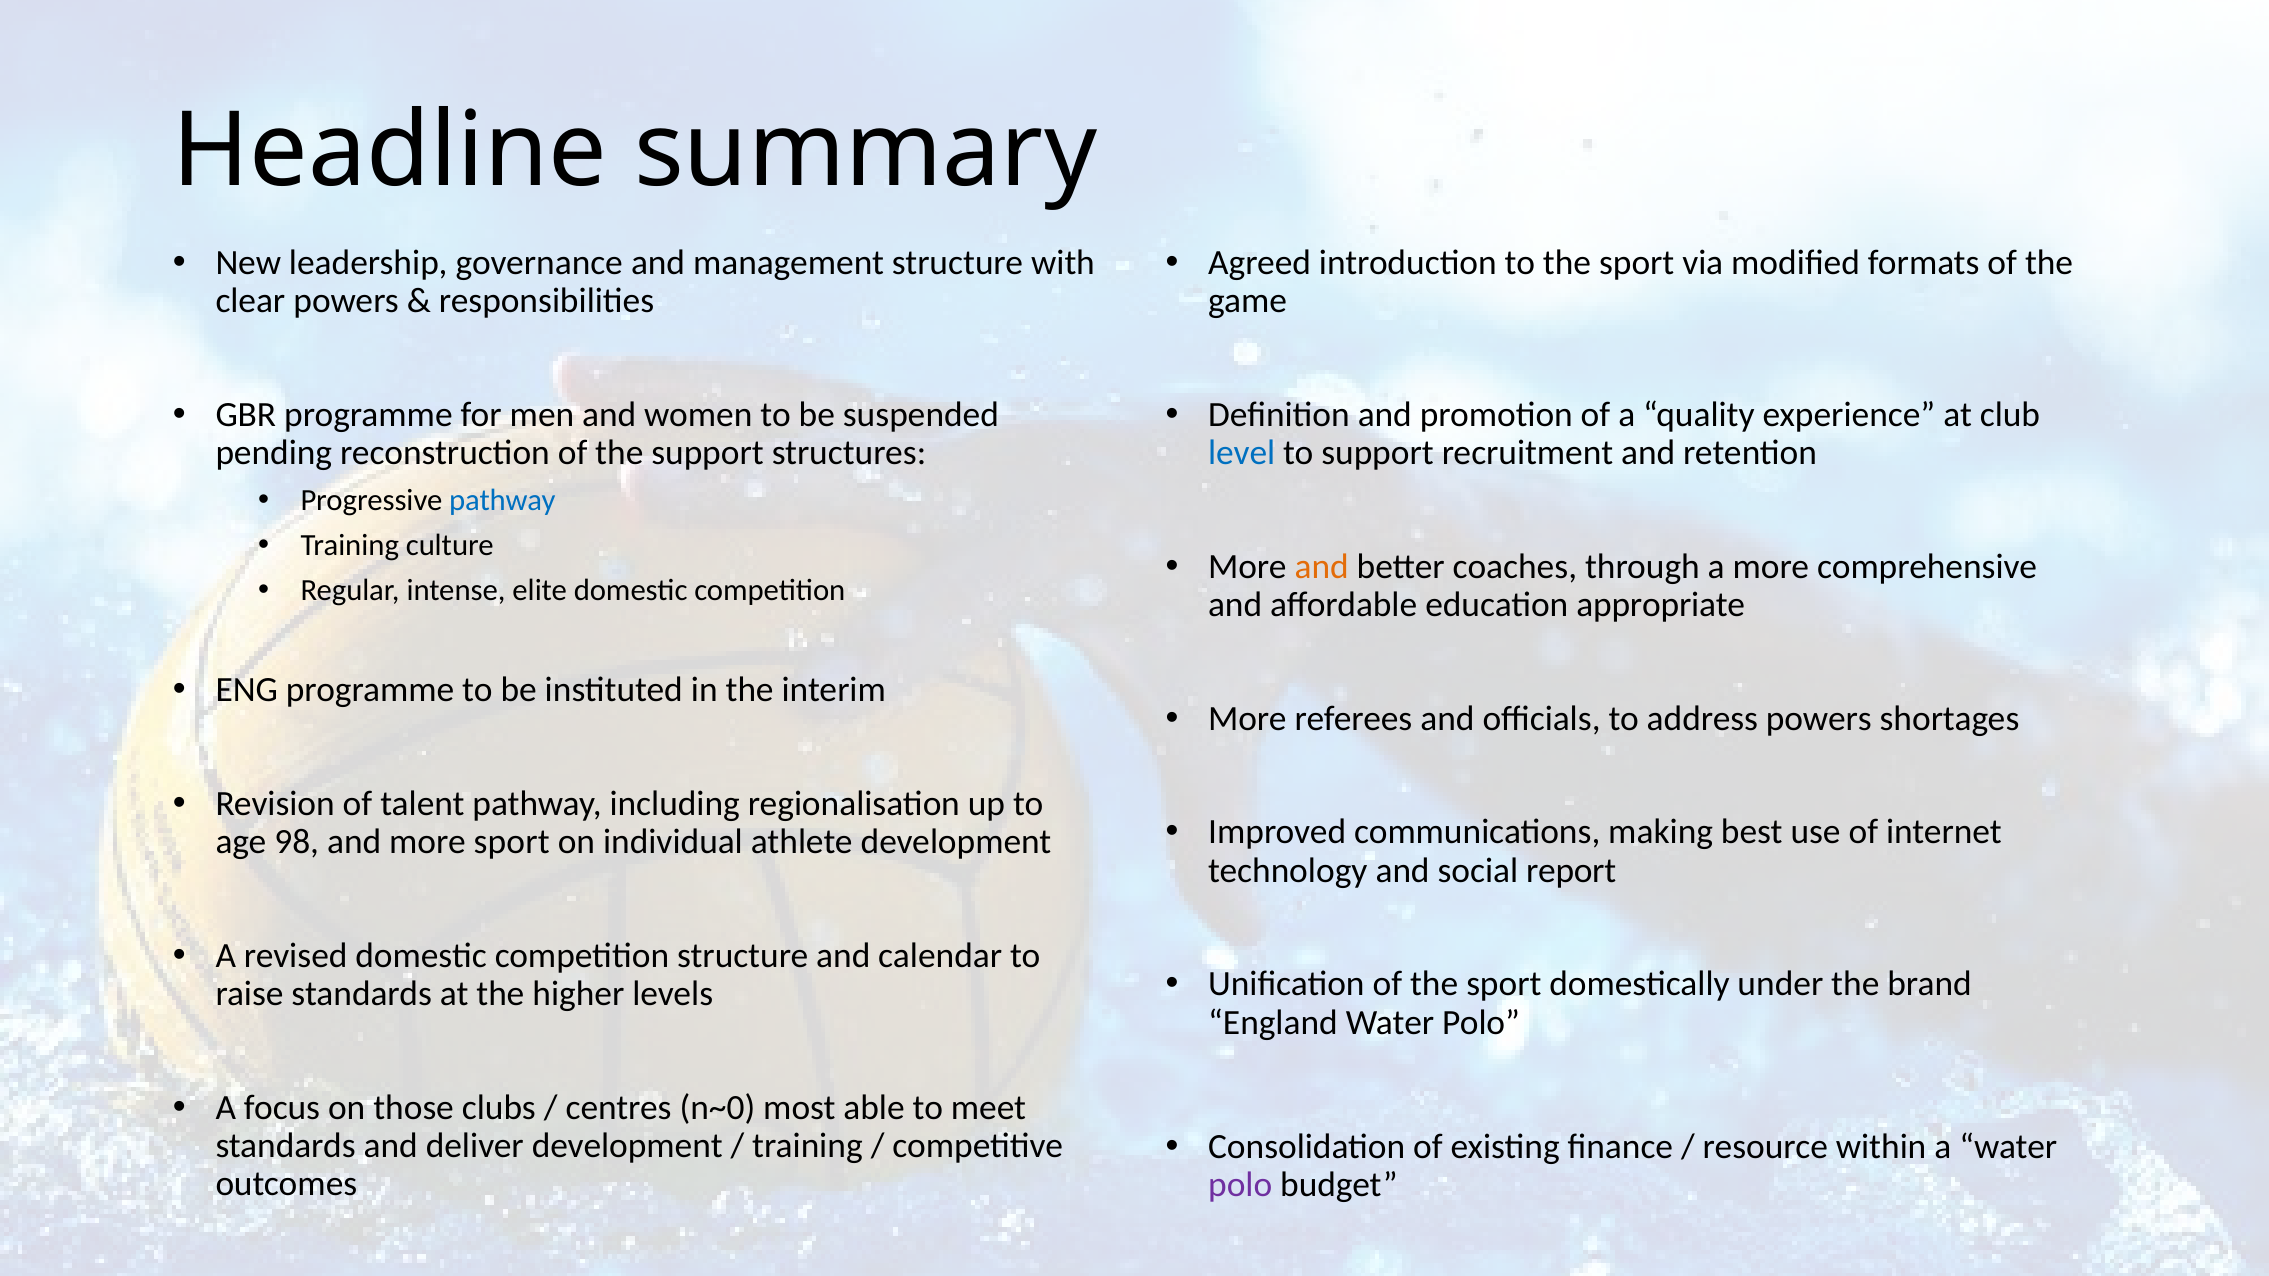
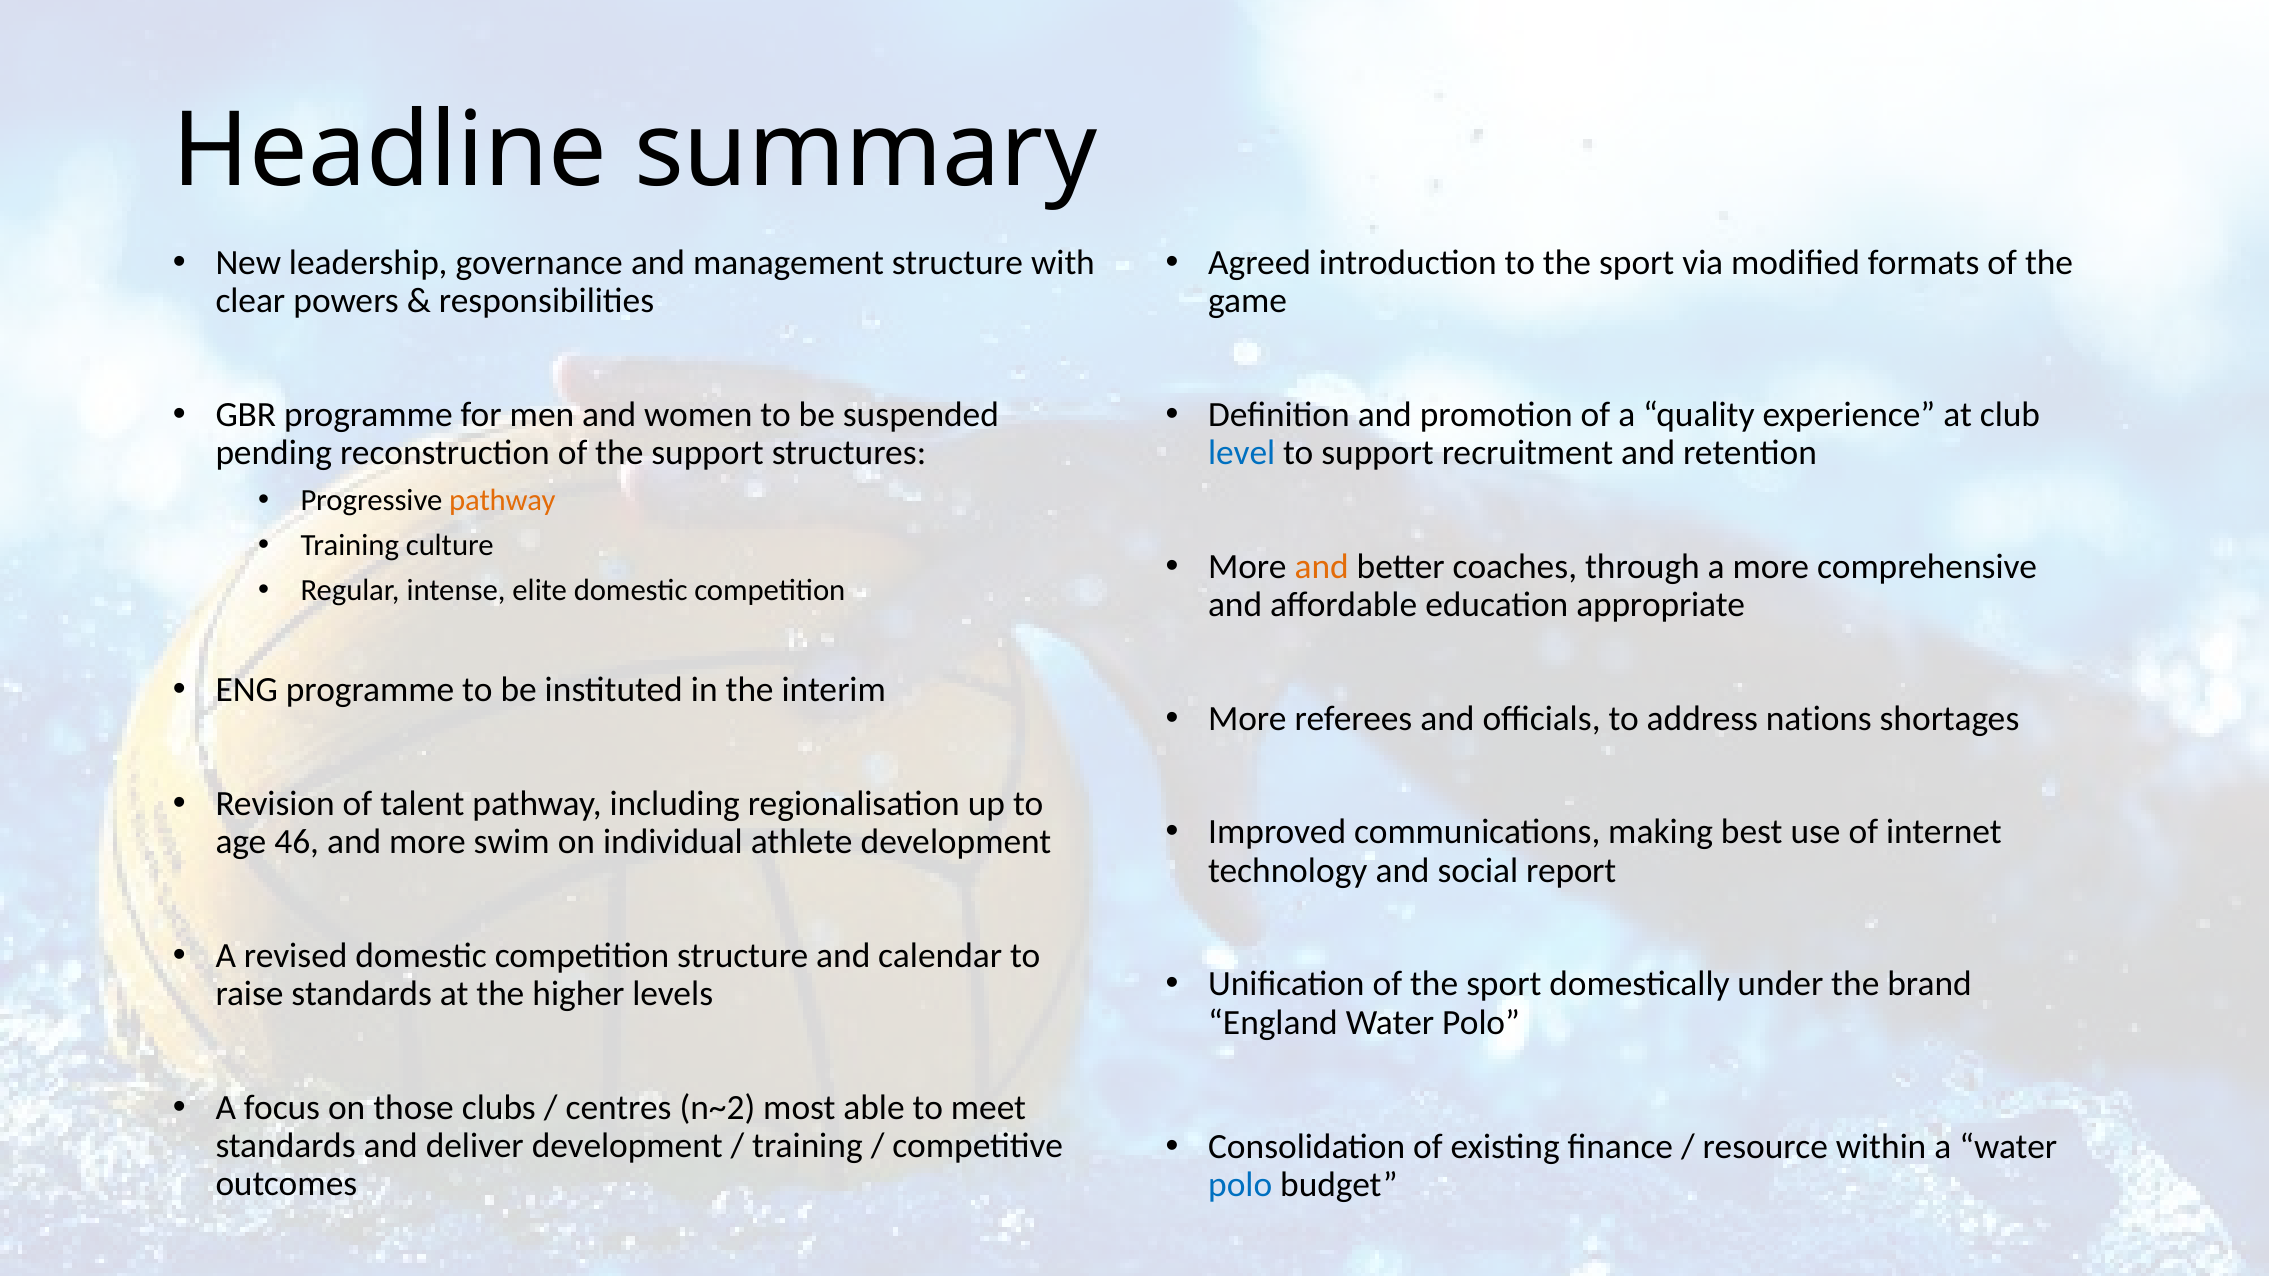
pathway colour: blue -> orange (502, 501)
address powers: powers -> nations (1819, 719)
98: 98 -> 46 (297, 842)
more sport: sport -> swim (512, 842)
n~0: n~0 -> n~2 (717, 1108)
polo colour: purple -> blue (1240, 1185)
